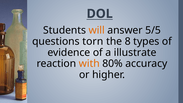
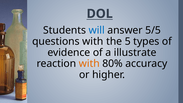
will colour: orange -> blue (97, 30)
questions torn: torn -> with (93, 41)
8: 8 -> 5 (128, 41)
